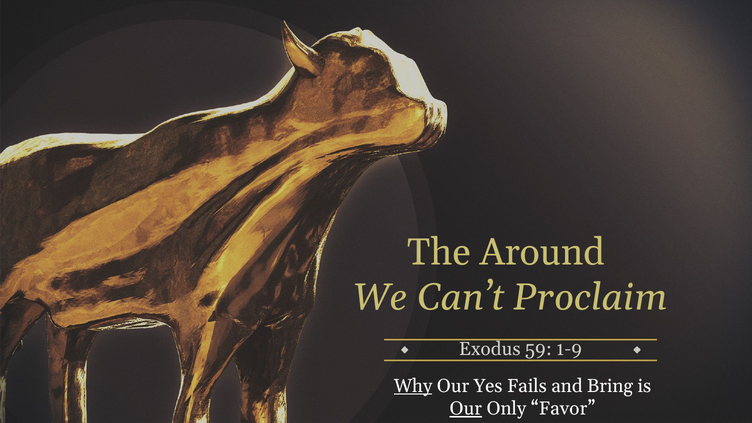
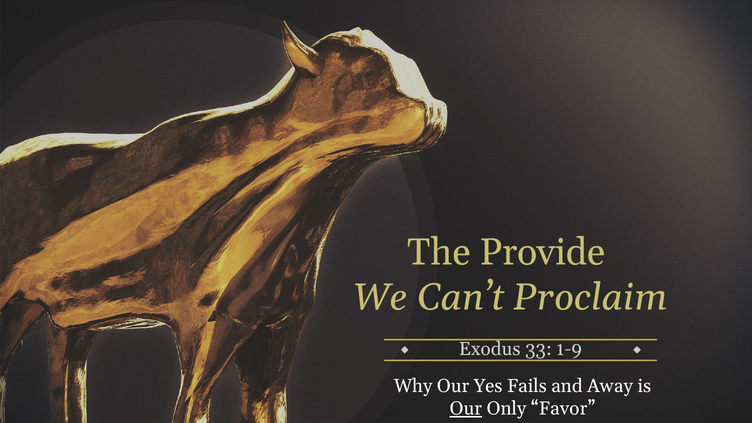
Around: Around -> Provide (542, 252)
59: 59 -> 33 (538, 349)
Why underline: present -> none (413, 386)
Bring: Bring -> Away (610, 386)
